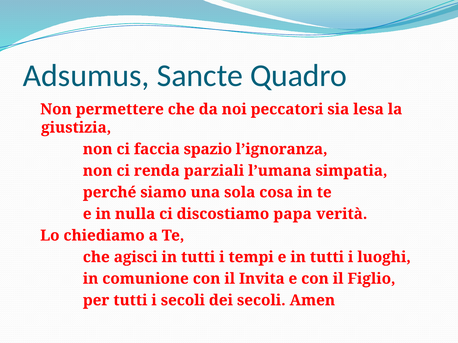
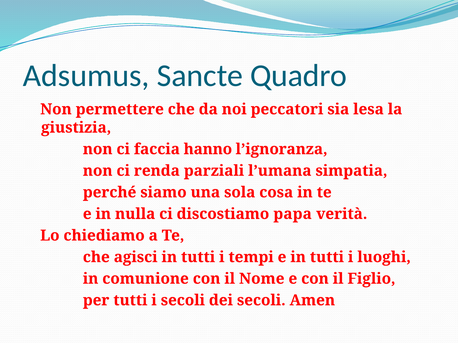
spazio: spazio -> hanno (208, 149)
Invita: Invita -> Nome (262, 279)
